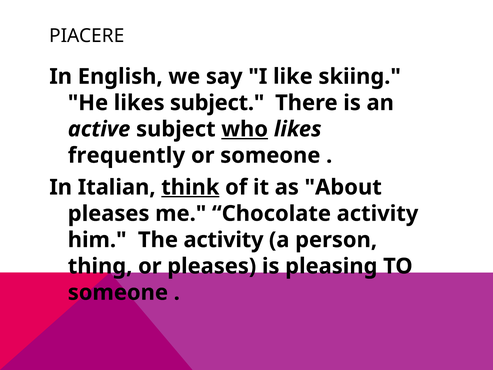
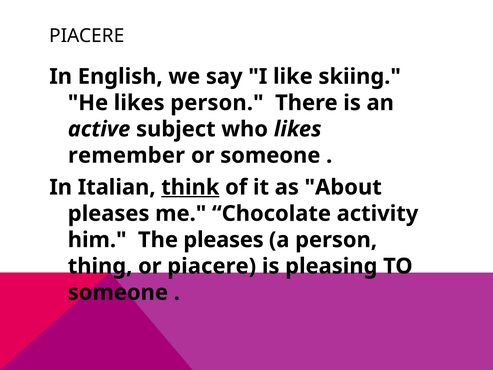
likes subject: subject -> person (217, 103)
who underline: present -> none (245, 129)
frequently: frequently -> remember (126, 155)
The activity: activity -> pleases (224, 240)
or pleases: pleases -> piacere (212, 266)
